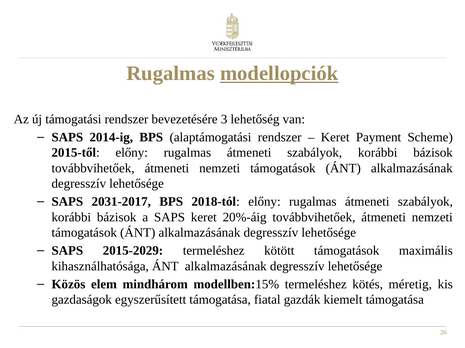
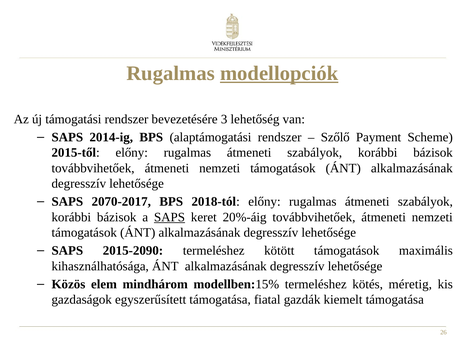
Keret: Keret -> Szőlő (335, 138)
2031-2017: 2031-2017 -> 2070-2017 (121, 202)
SAPS underline: none -> present (170, 218)
2015-2029: 2015-2029 -> 2015-2090 (133, 251)
